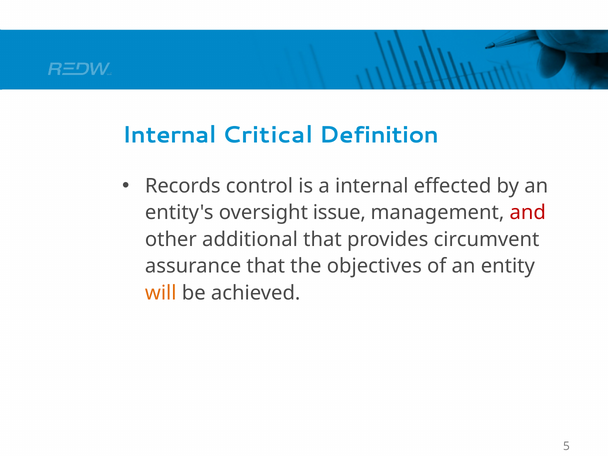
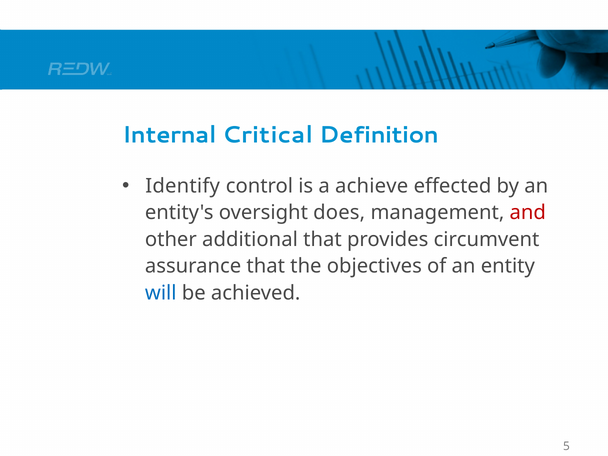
Records: Records -> Identify (183, 186)
a internal: internal -> achieve (372, 186)
issue: issue -> does (339, 213)
will colour: orange -> blue (161, 293)
